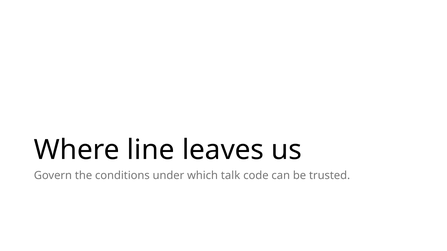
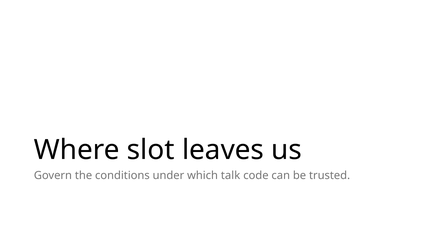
line: line -> slot (151, 150)
